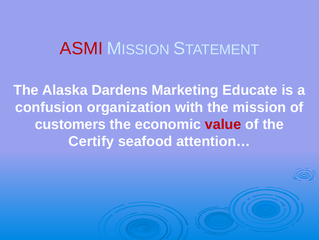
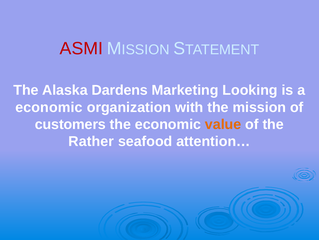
Educate: Educate -> Looking (250, 90)
confusion: confusion -> economic (49, 107)
value colour: red -> orange (223, 124)
Certify: Certify -> Rather (91, 141)
